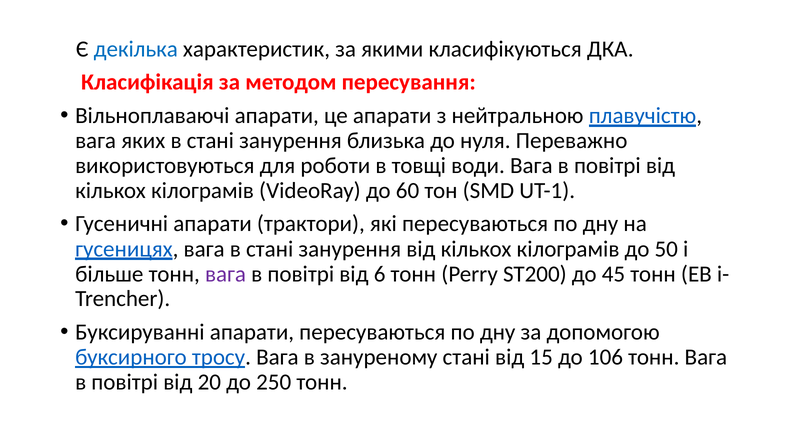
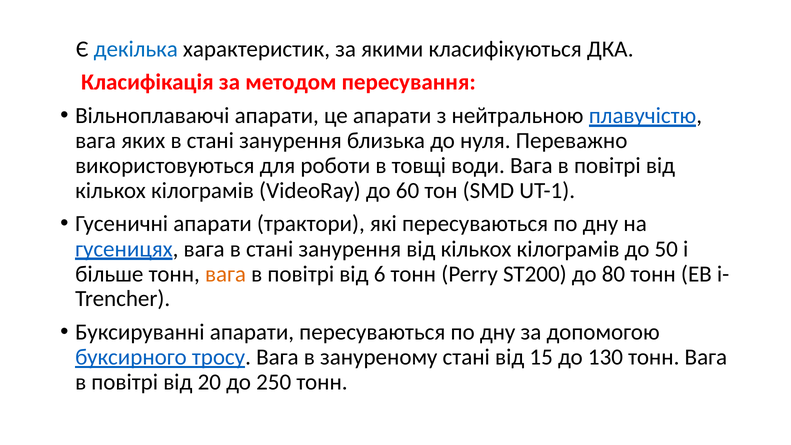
вага colour: purple -> orange (226, 274)
45: 45 -> 80 (613, 274)
106: 106 -> 130 (605, 357)
